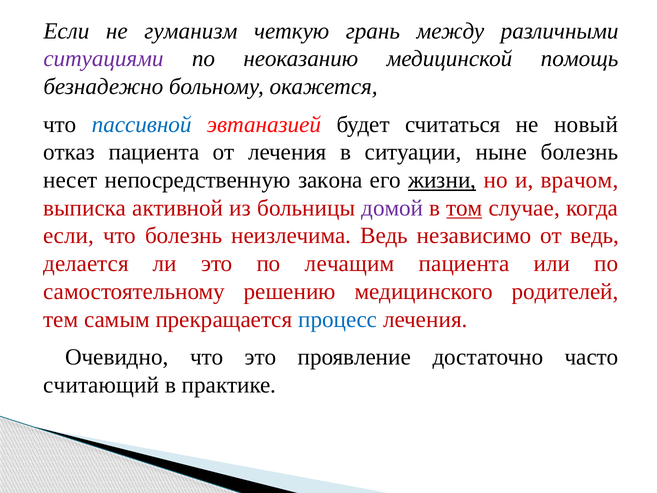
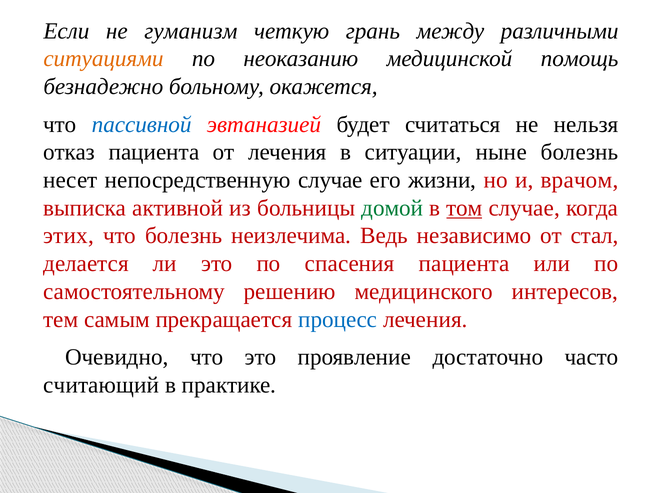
ситуациями colour: purple -> orange (103, 59)
новый: новый -> нельзя (586, 124)
непосредственную закона: закона -> случае (330, 180)
жизни underline: present -> none (442, 180)
домой colour: purple -> green (392, 208)
если: если -> этих (69, 236)
от ведь: ведь -> стал (595, 236)
лечащим: лечащим -> спасения (350, 264)
родителей: родителей -> интересов (565, 291)
